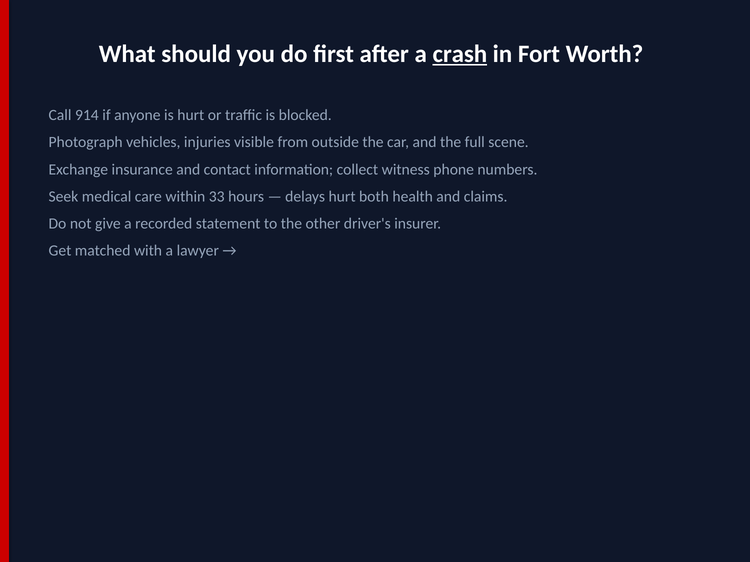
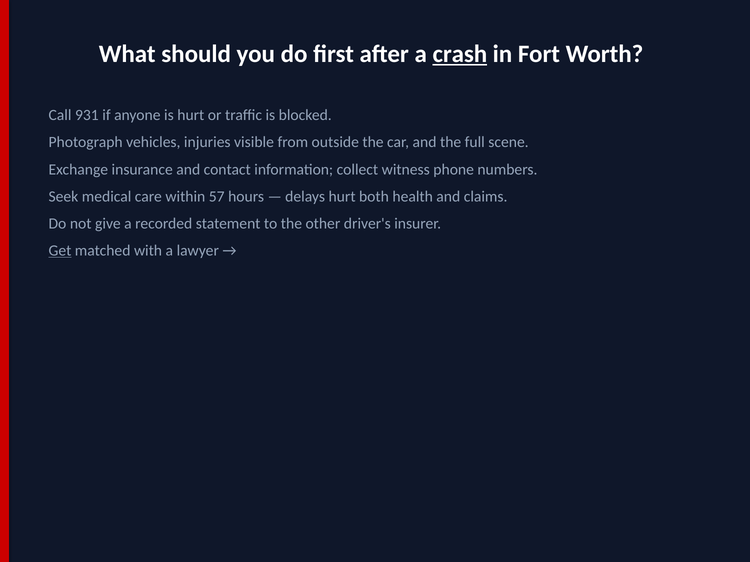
914: 914 -> 931 (87, 115)
33: 33 -> 57 (217, 197)
Get underline: none -> present (60, 251)
